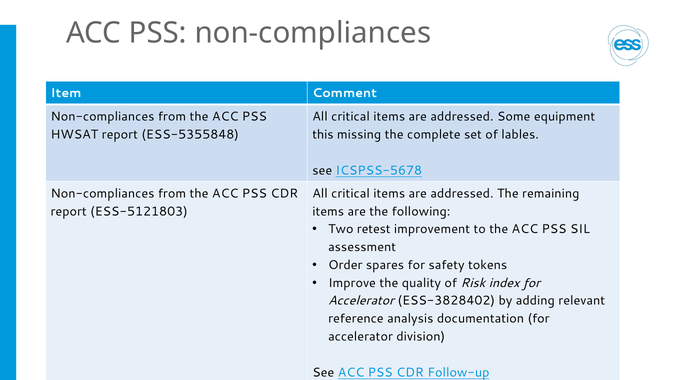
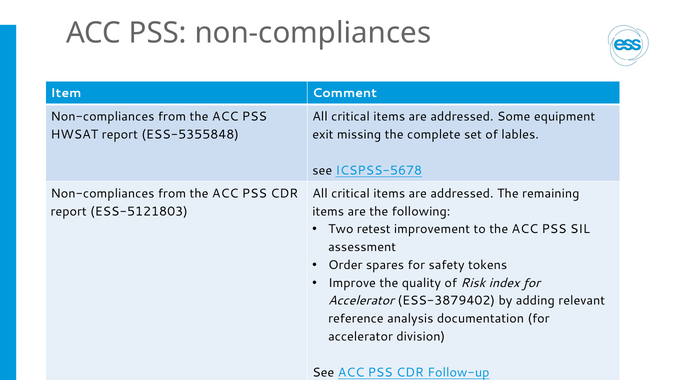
this: this -> exit (323, 135)
ESS-3828402: ESS-3828402 -> ESS-3879402 (446, 301)
